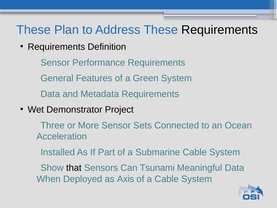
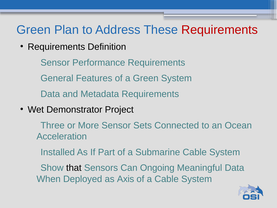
These: These -> Green (34, 30)
Requirements colour: black -> red (220, 30)
Tsunami: Tsunami -> Ongoing (157, 168)
